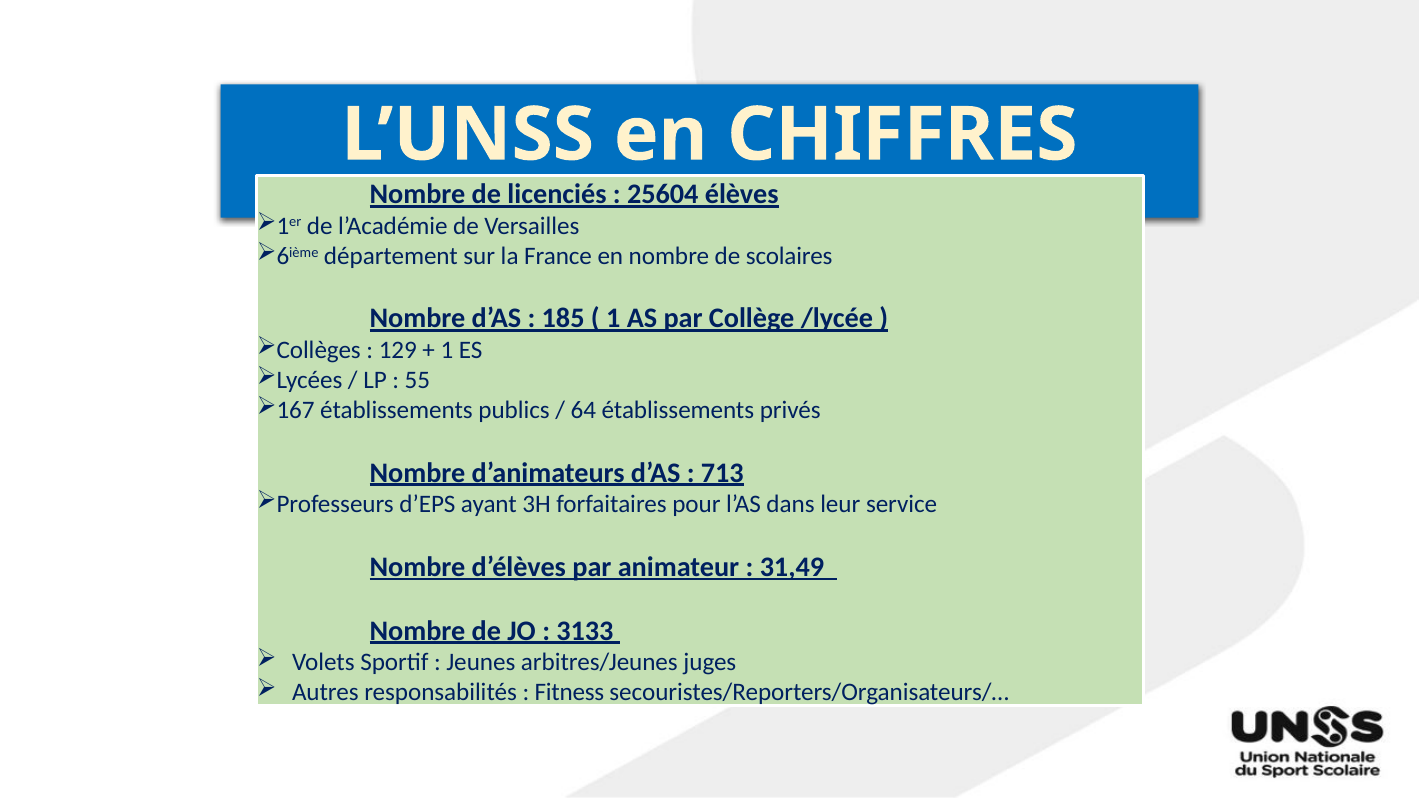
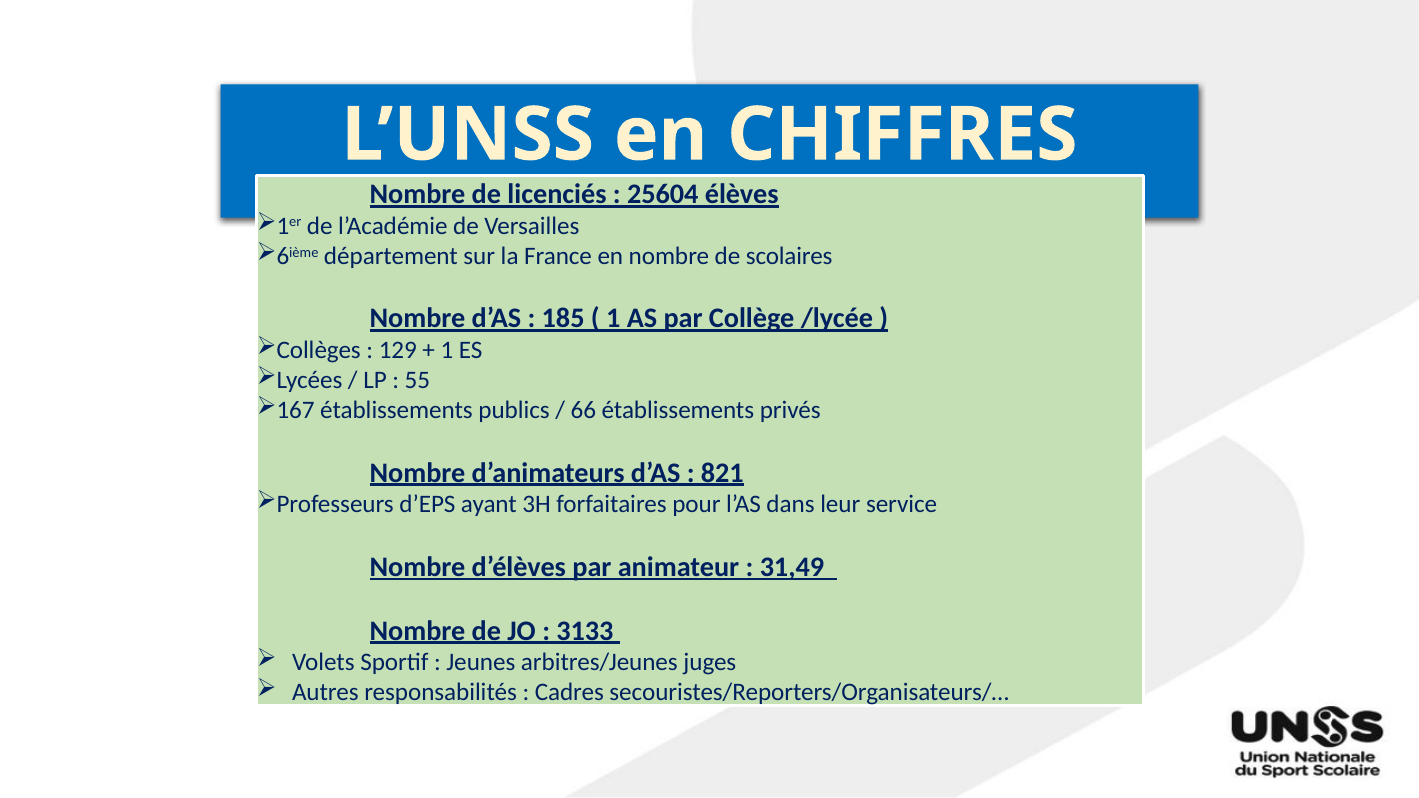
64: 64 -> 66 (583, 411)
713: 713 -> 821 (722, 473)
Fitness: Fitness -> Cadres (569, 693)
